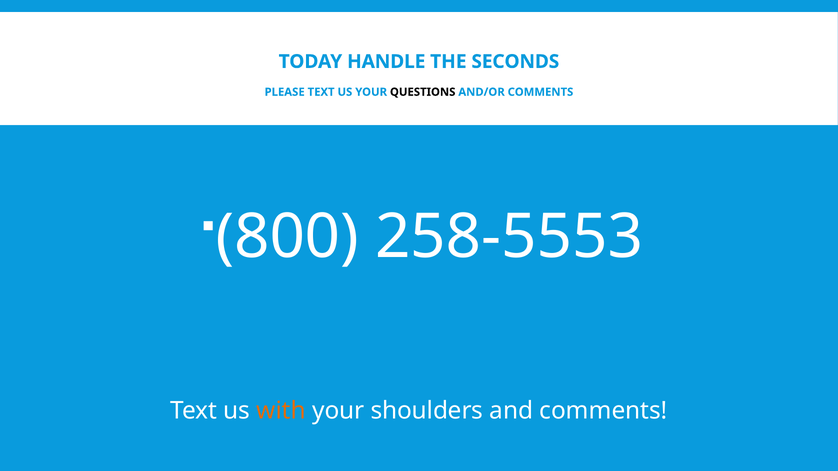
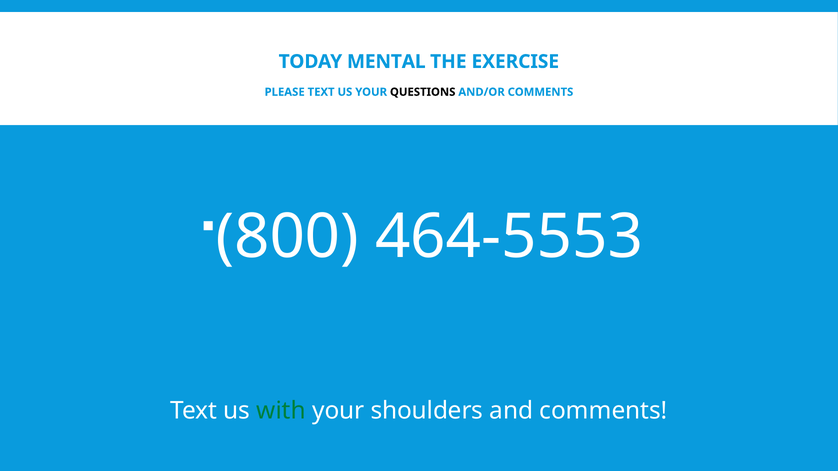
HANDLE: HANDLE -> MENTAL (386, 62)
SECONDS: SECONDS -> EXERCISE (515, 62)
258-5553: 258-5553 -> 464-5553 (509, 237)
with colour: orange -> green (281, 411)
